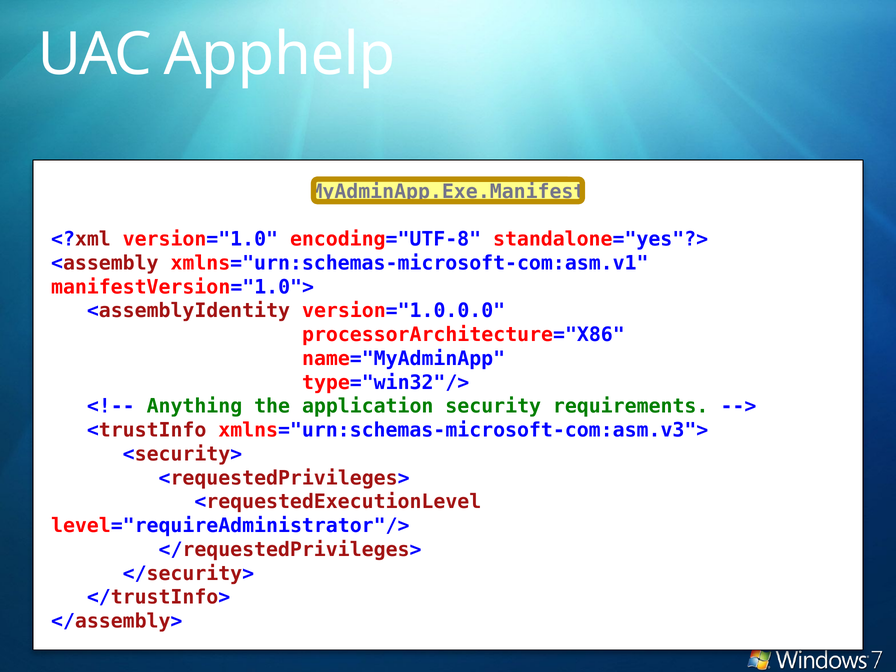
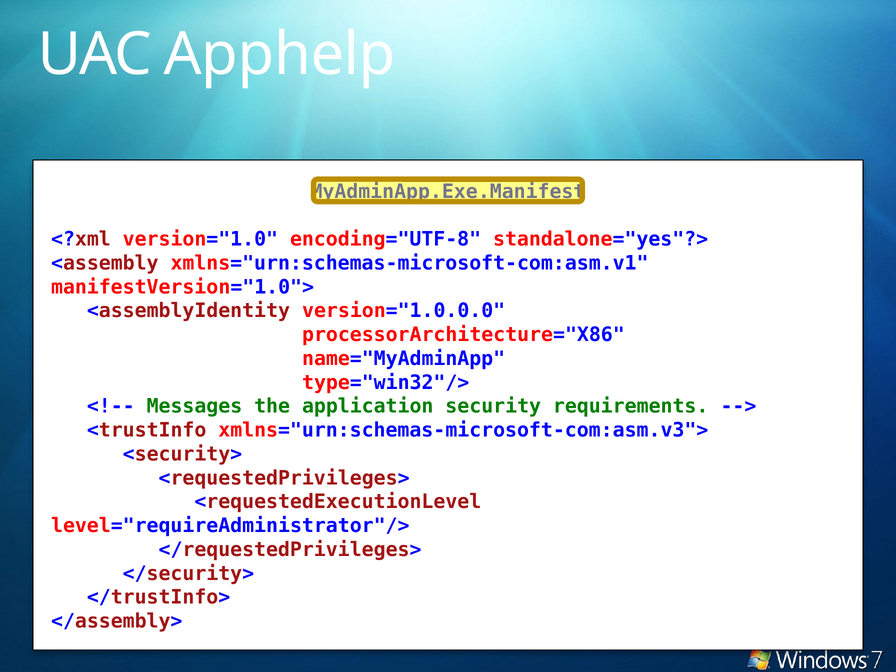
Anything: Anything -> Messages (194, 406)
